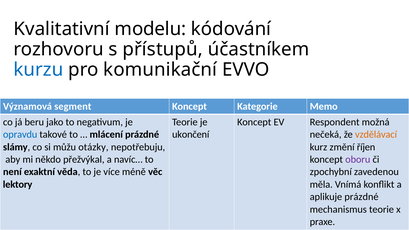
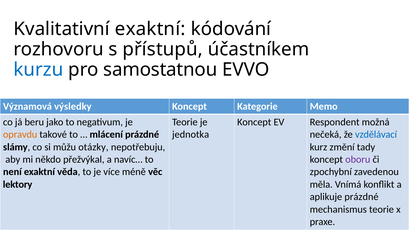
Kvalitativní modelu: modelu -> exaktní (150, 29)
komunikační: komunikační -> samostatnou (160, 70)
segment: segment -> výsledky (73, 106)
opravdu colour: blue -> orange (20, 135)
ukončení: ukončení -> jednotka (191, 135)
vzdělávací colour: orange -> blue (376, 135)
říjen: říjen -> tady (366, 147)
